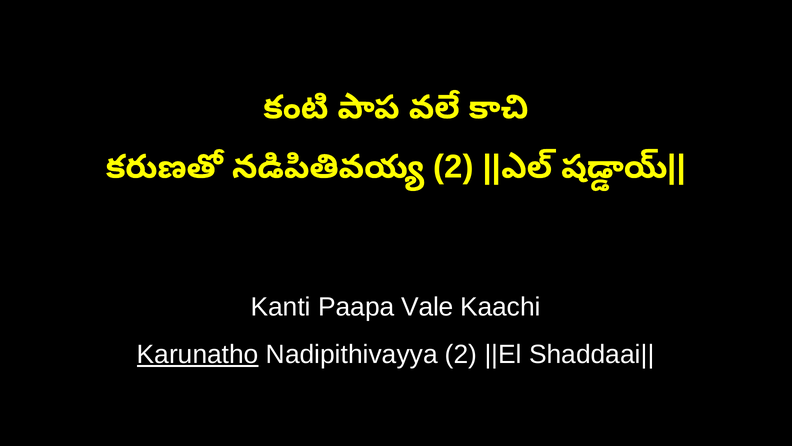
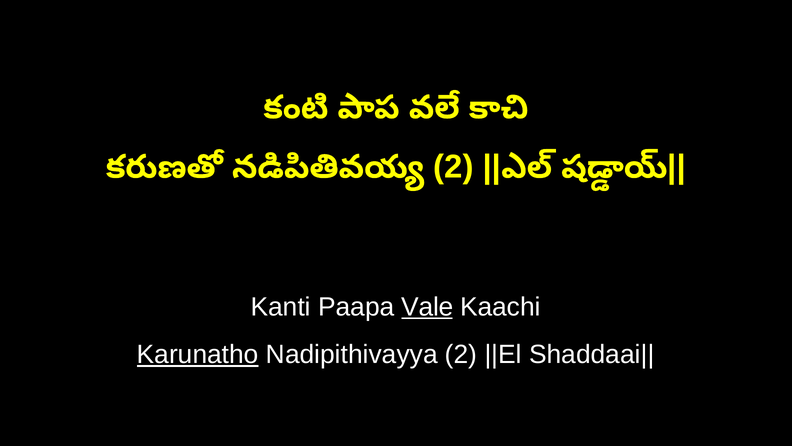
Vale underline: none -> present (427, 307)
